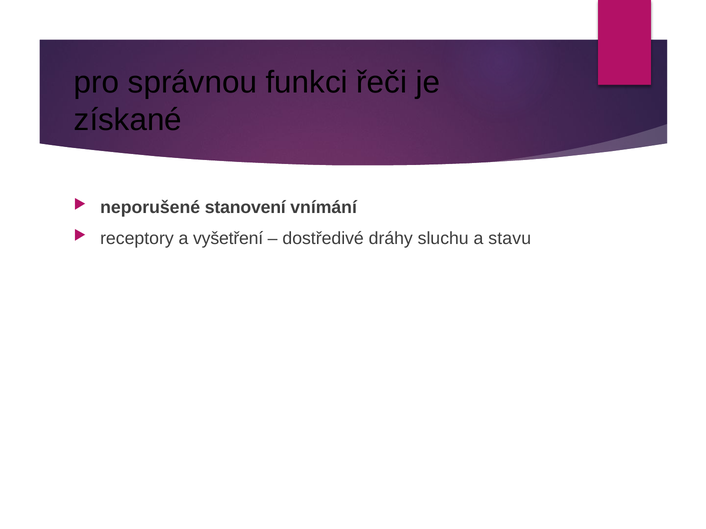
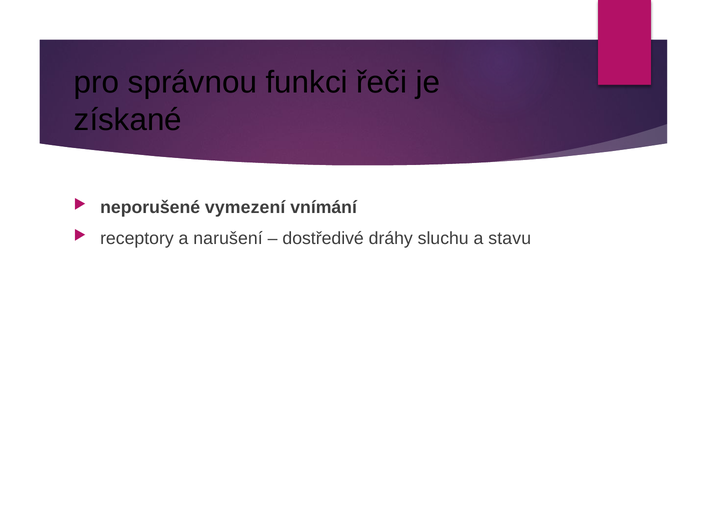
stanovení: stanovení -> vymezení (245, 208)
vyšetření: vyšetření -> narušení (228, 239)
